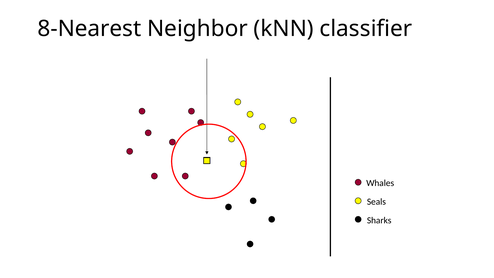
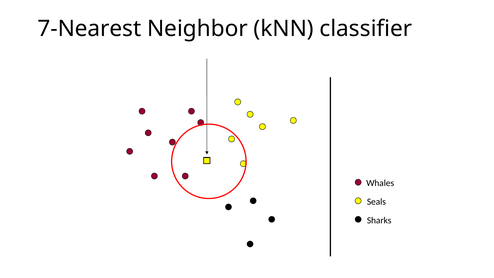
8-Nearest: 8-Nearest -> 7-Nearest (89, 29)
